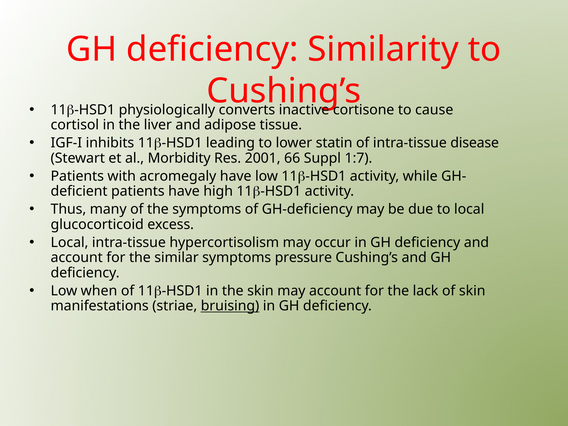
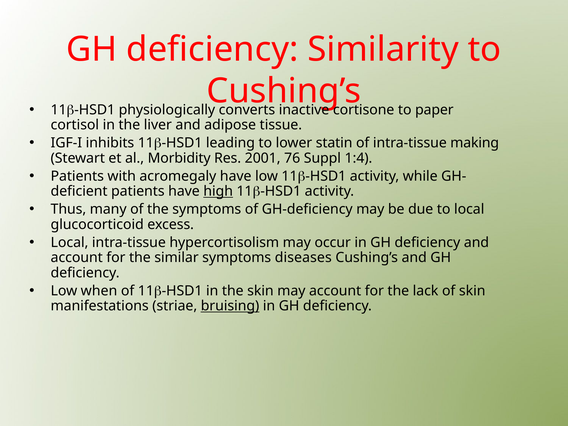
cause: cause -> paper (434, 110)
disease: disease -> making (475, 143)
66: 66 -> 76 (292, 158)
1:7: 1:7 -> 1:4 (358, 158)
high underline: none -> present (218, 191)
pressure: pressure -> diseases (303, 258)
